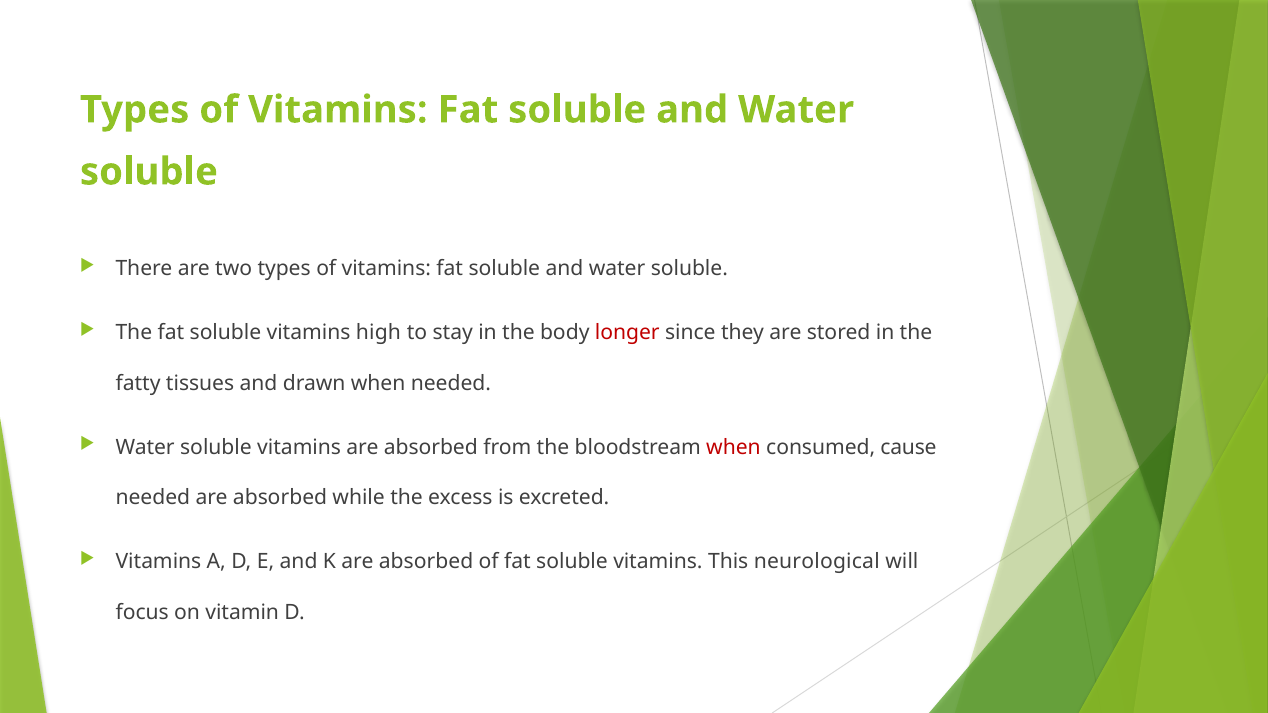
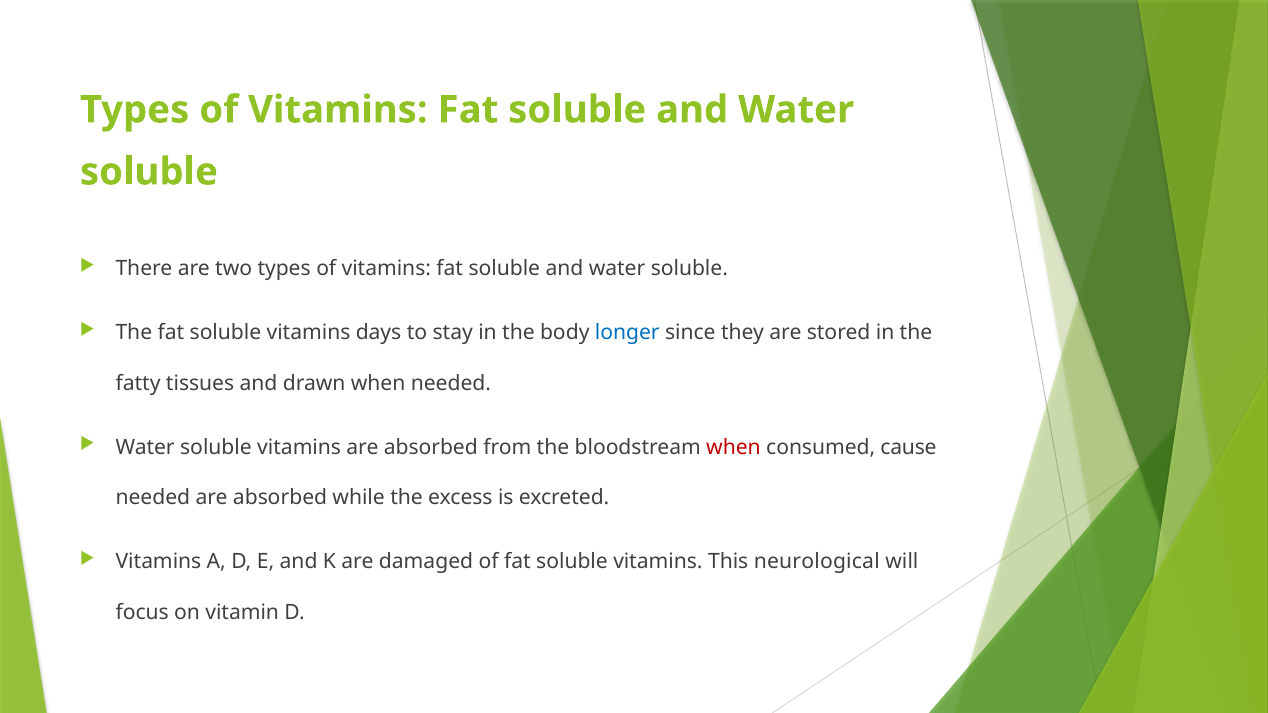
high: high -> days (379, 333)
longer colour: red -> blue (627, 333)
K are absorbed: absorbed -> damaged (426, 562)
